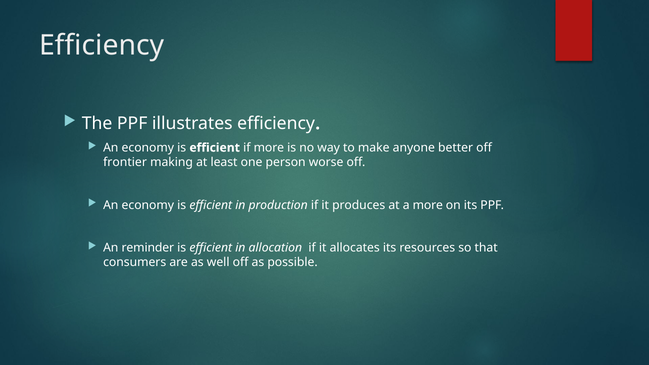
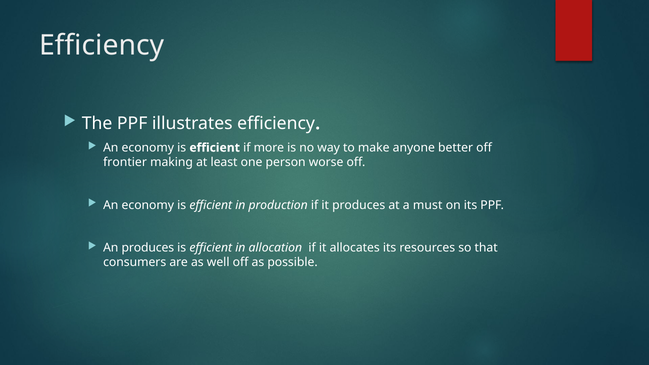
a more: more -> must (428, 205)
An reminder: reminder -> produces (148, 248)
